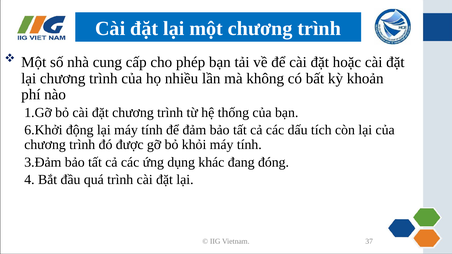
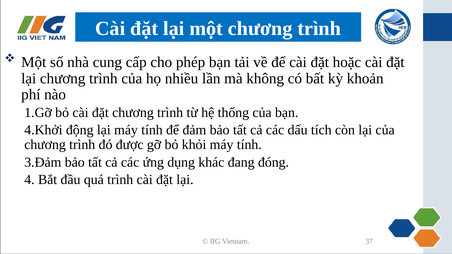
6.Khởi: 6.Khởi -> 4.Khởi (43, 130)
